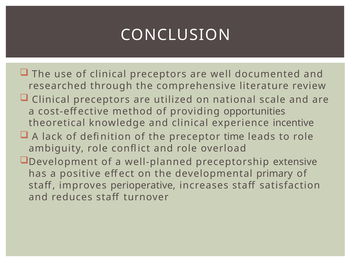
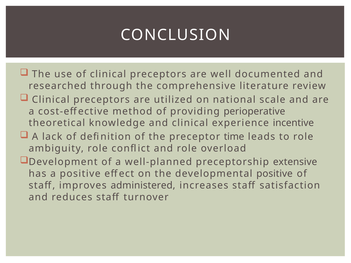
opportunities: opportunities -> perioperative (254, 111)
developmental primary: primary -> positive (274, 174)
perioperative: perioperative -> administered (143, 186)
